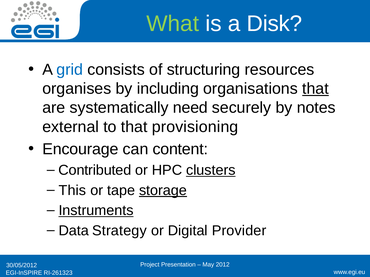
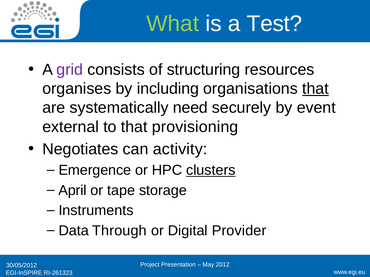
Disk: Disk -> Test (275, 24)
grid colour: blue -> purple (70, 70)
notes: notes -> event (316, 108)
Encourage: Encourage -> Negotiates (80, 149)
content: content -> activity (180, 149)
Contributed: Contributed -> Emergence (95, 170)
This: This -> April (73, 191)
storage underline: present -> none (163, 191)
Instruments underline: present -> none (96, 211)
Strategy: Strategy -> Through (119, 231)
